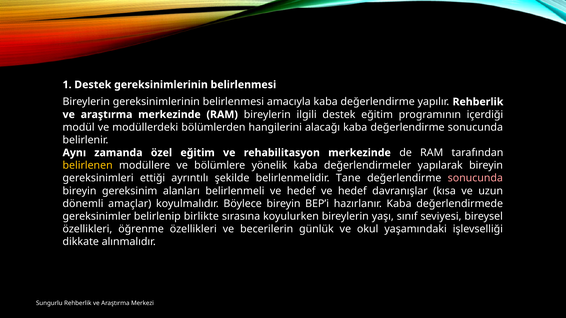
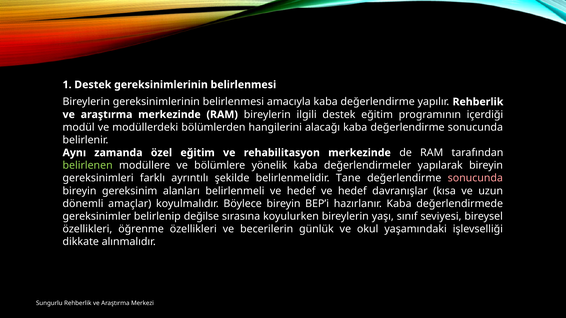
belirlenen colour: yellow -> light green (88, 166)
ettiği: ettiği -> farklı (152, 178)
birlikte: birlikte -> değilse (201, 217)
